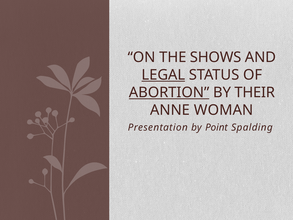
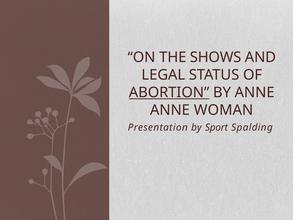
LEGAL underline: present -> none (163, 75)
BY THEIR: THEIR -> ANNE (255, 92)
Point: Point -> Sport (217, 127)
